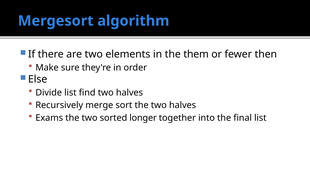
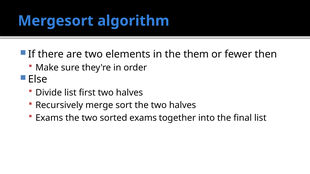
find: find -> first (87, 93)
sorted longer: longer -> exams (143, 118)
